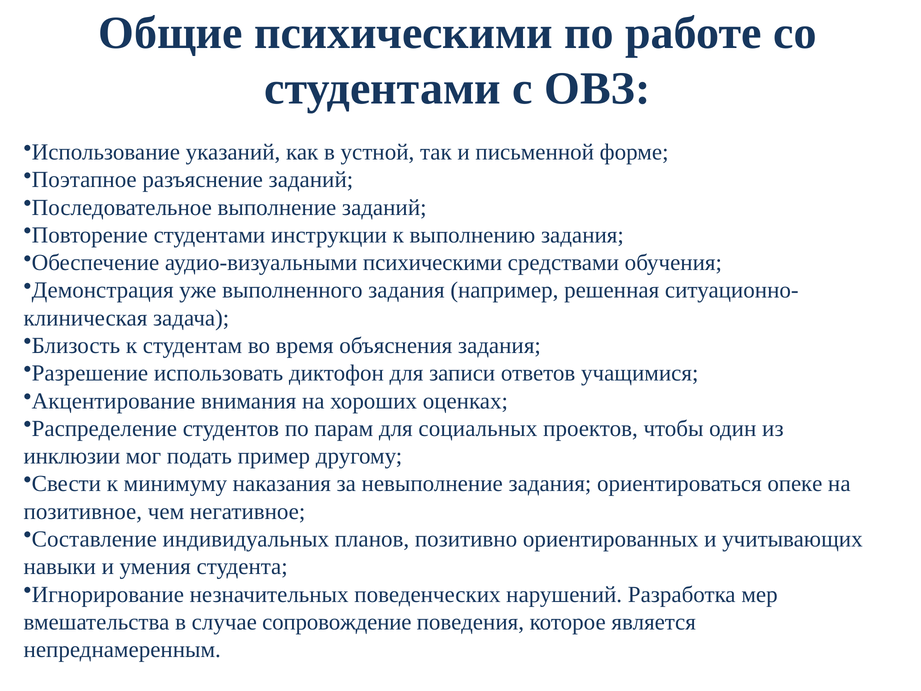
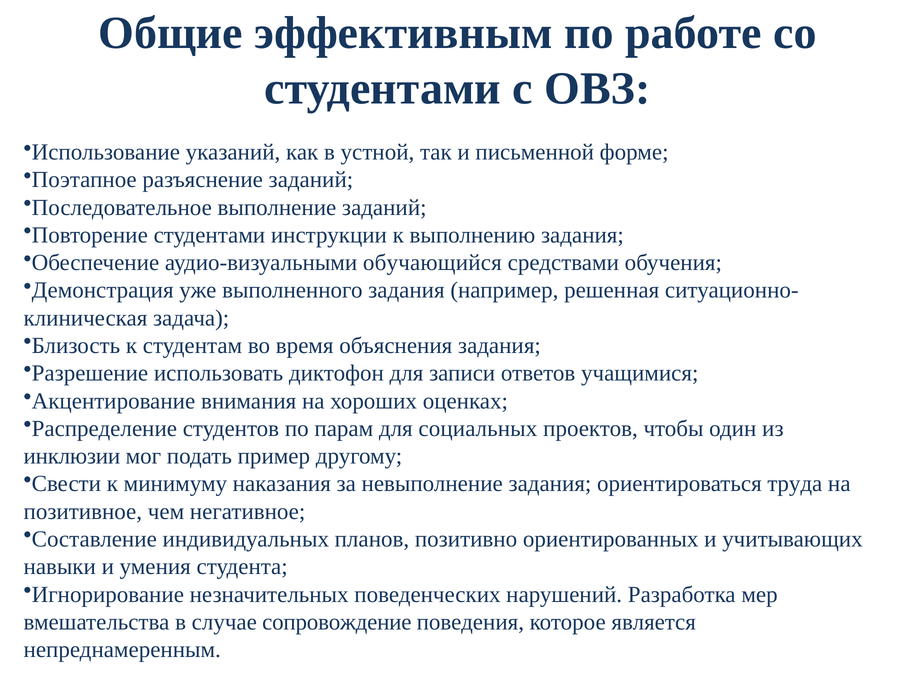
Общие психическими: психическими -> эффективным (403, 33)
аудио-визуальными психическими: психическими -> обучающийся (432, 263)
опеке: опеке -> труда (795, 484)
